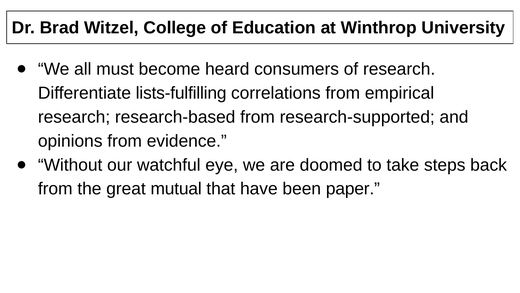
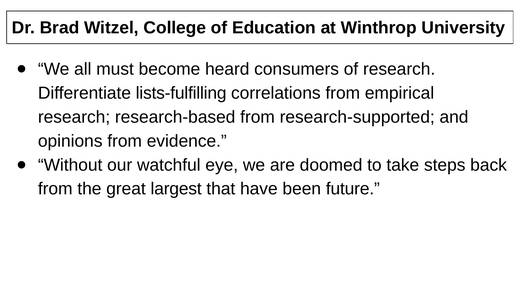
mutual: mutual -> largest (176, 189)
paper: paper -> future (353, 189)
